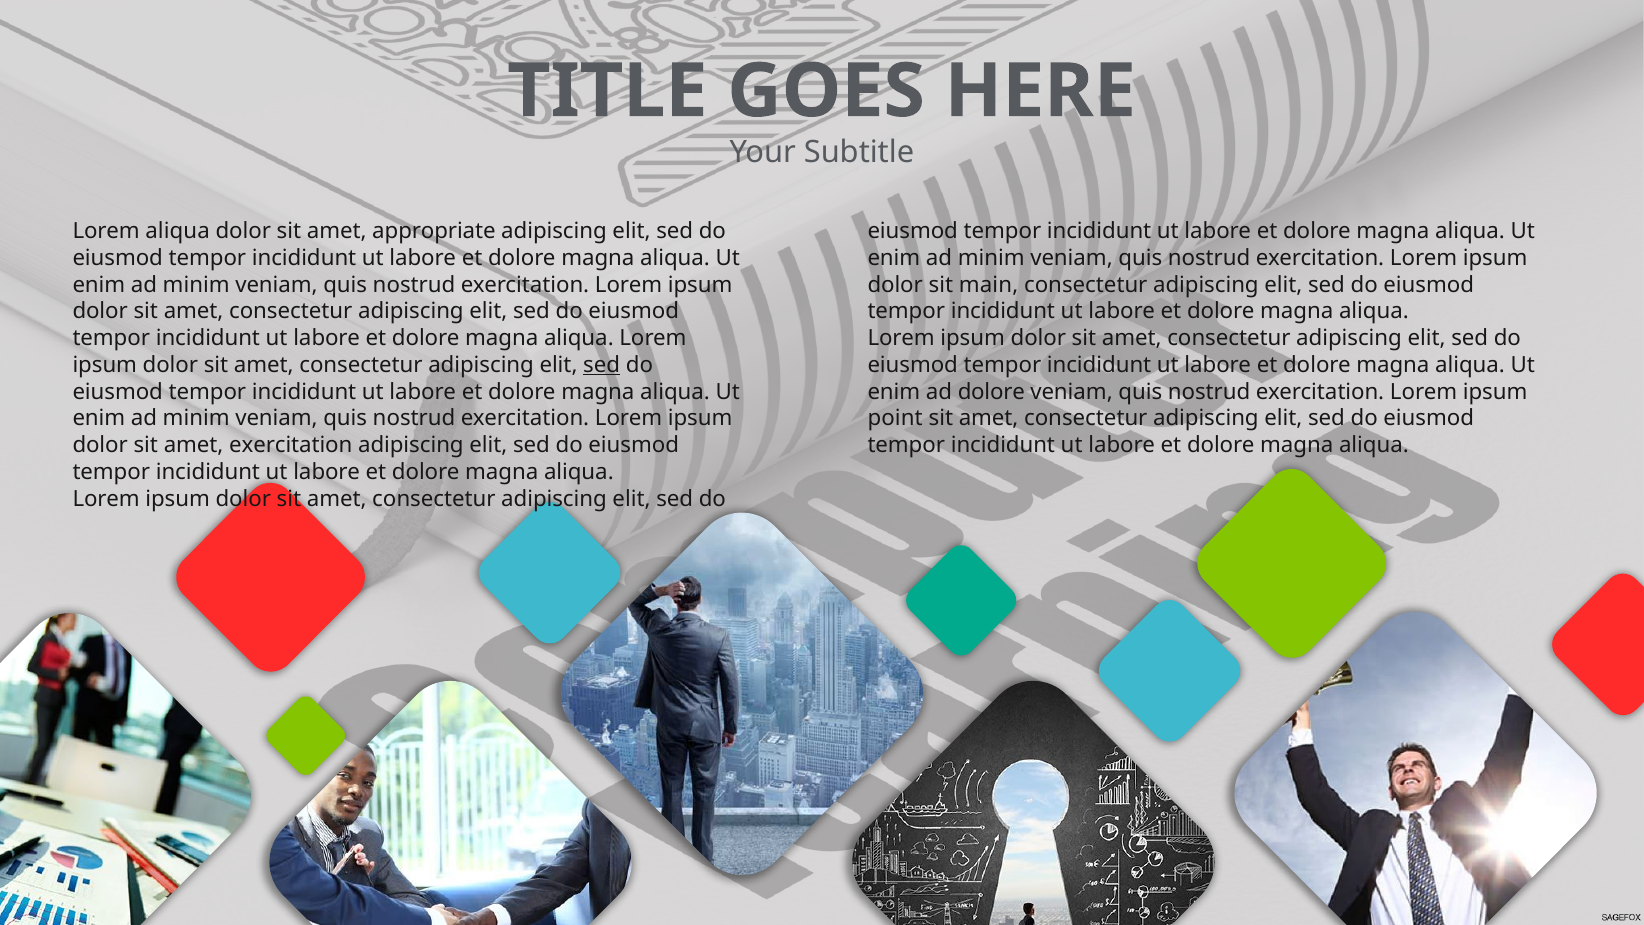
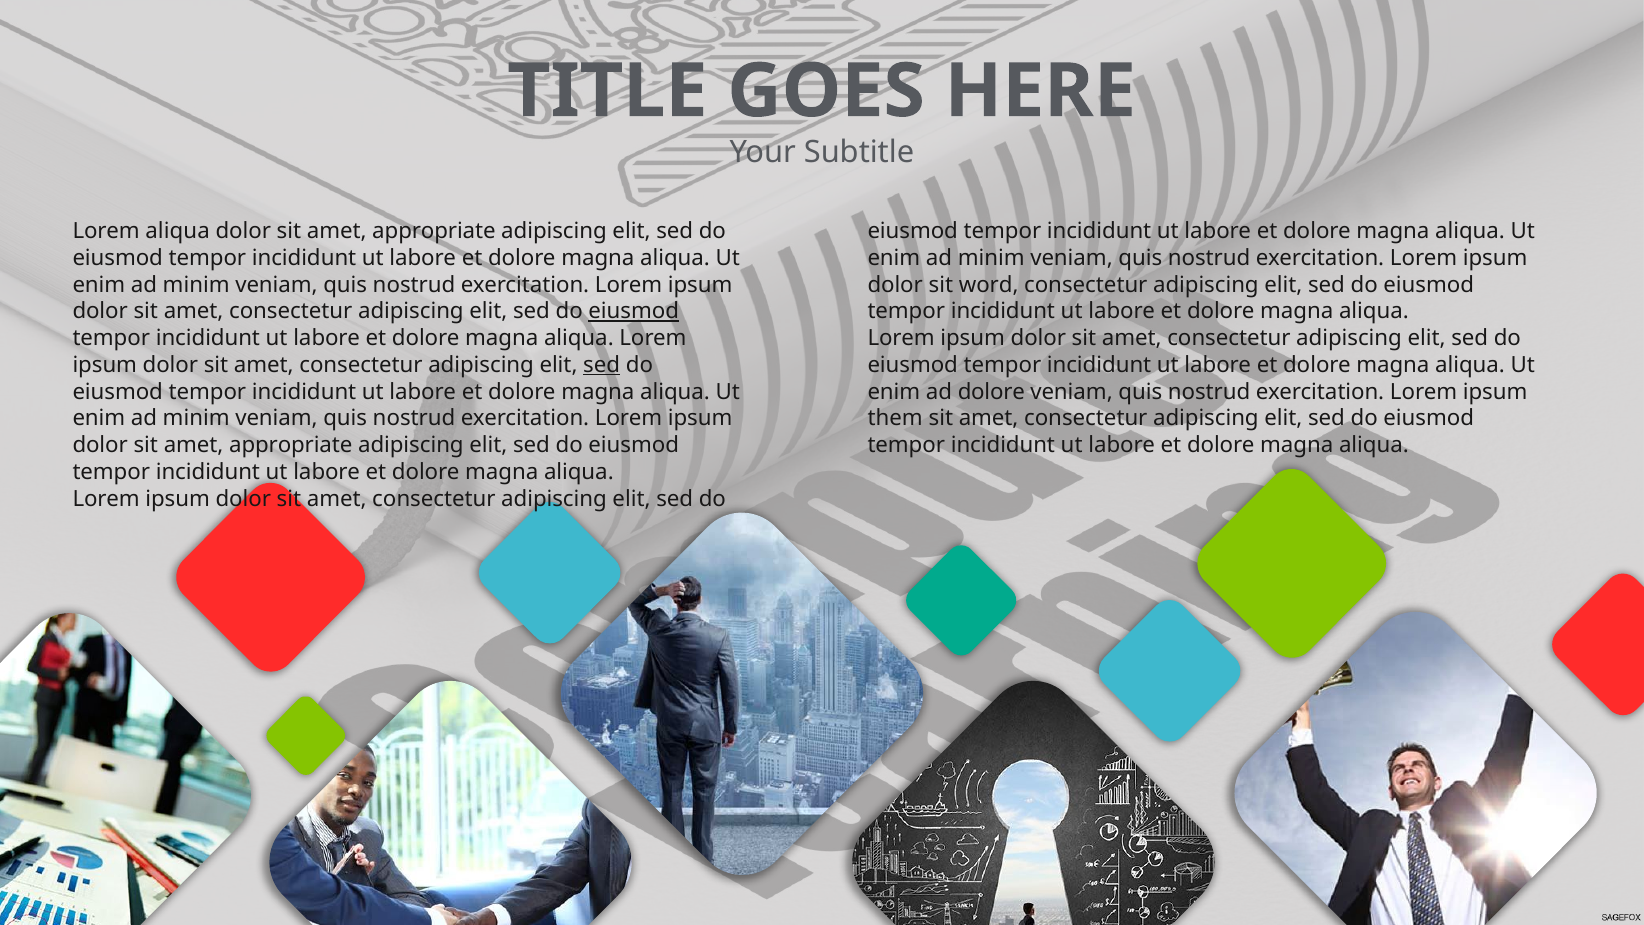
main: main -> word (989, 285)
eiusmod underline: none -> present (634, 311)
point: point -> them (895, 418)
exercitation: exercitation -> appropriate (291, 445)
